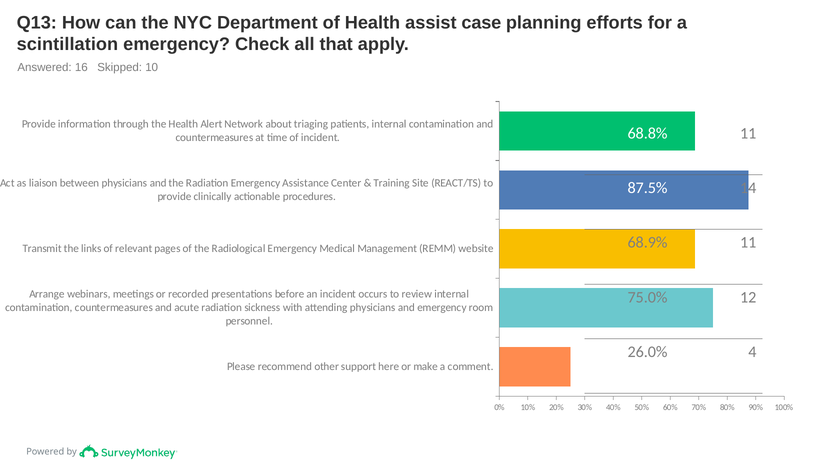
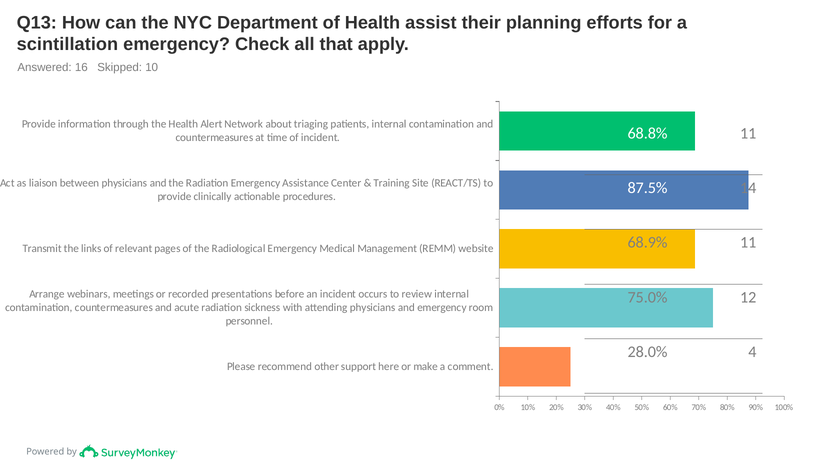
case: case -> their (481, 23)
26.0%: 26.0% -> 28.0% (648, 352)
